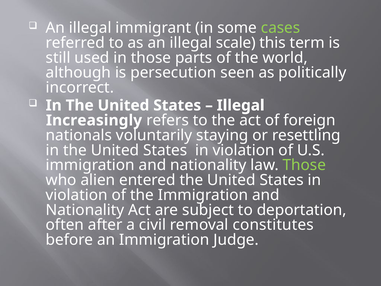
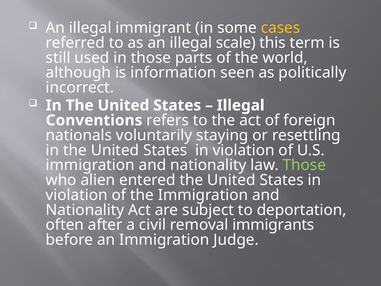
cases colour: light green -> yellow (281, 28)
persecution: persecution -> information (173, 73)
Increasingly: Increasingly -> Conventions (94, 120)
constitutes: constitutes -> immigrants (273, 225)
